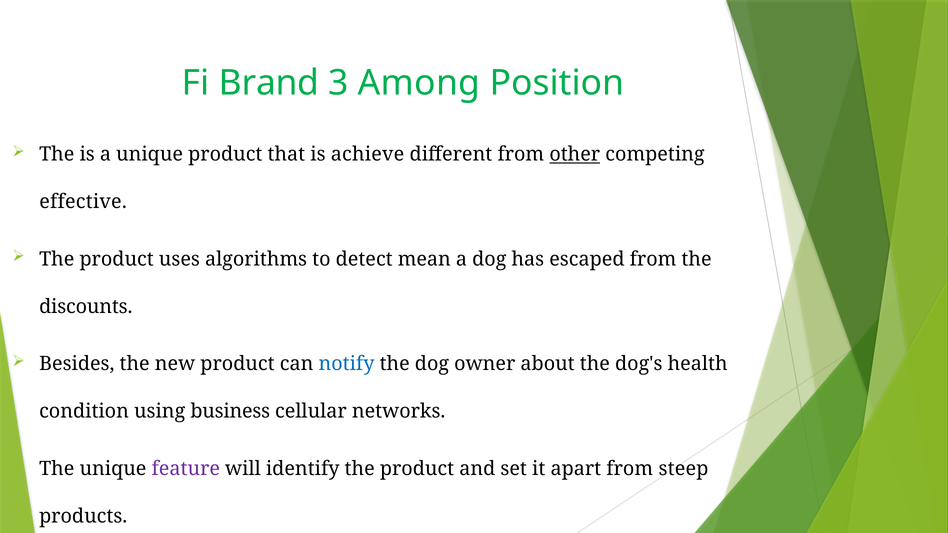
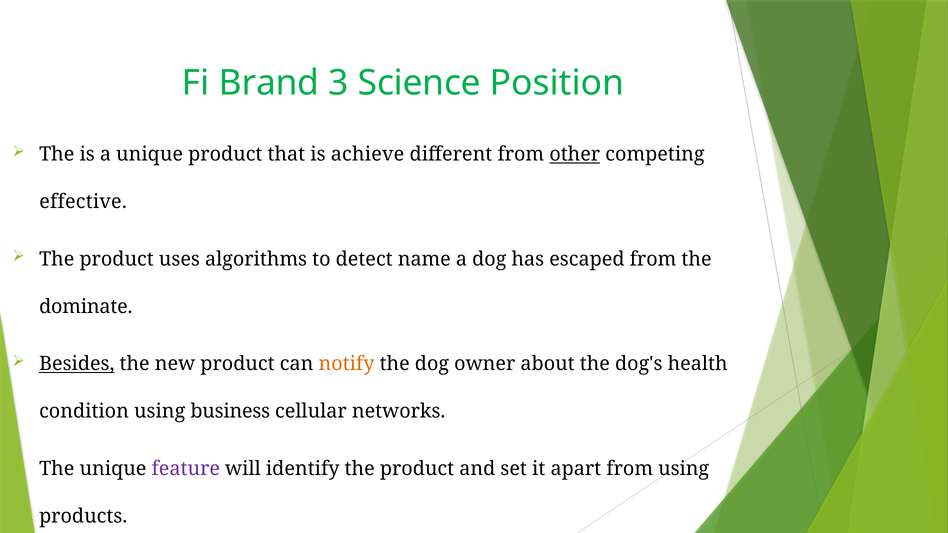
Among: Among -> Science (419, 83)
mean: mean -> name (424, 259)
discounts: discounts -> dominate (86, 307)
Besides underline: none -> present (77, 364)
notify colour: blue -> orange (346, 364)
from steep: steep -> using (684, 469)
